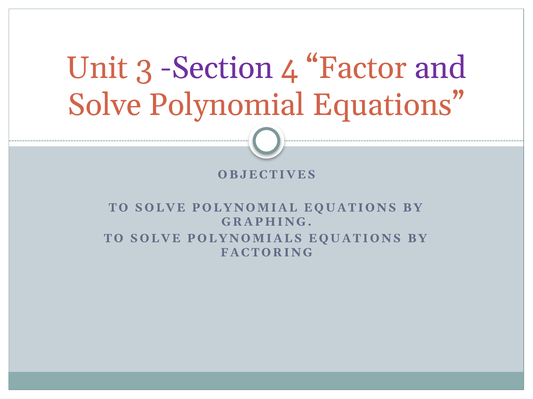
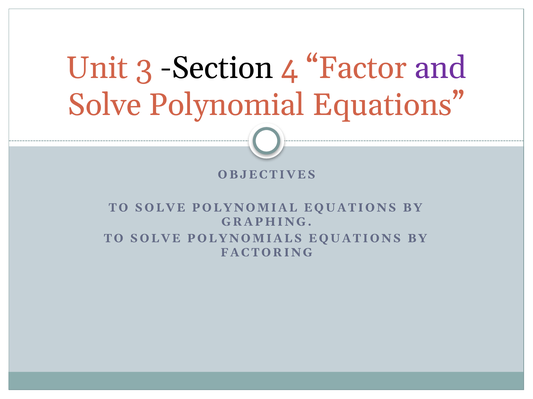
Section colour: purple -> black (217, 68)
